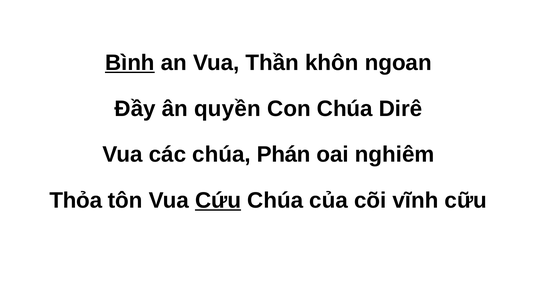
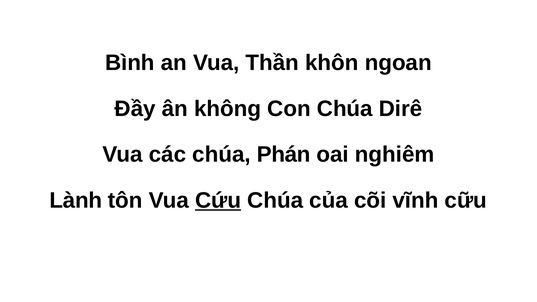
Bình underline: present -> none (130, 63)
quyền: quyền -> không (228, 109)
Thỏa: Thỏa -> Lành (76, 200)
